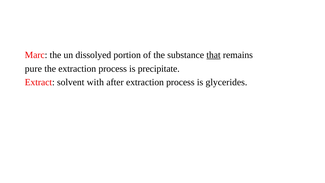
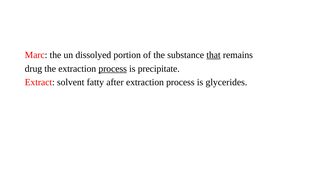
pure: pure -> drug (33, 69)
process underline: none -> present (113, 69)
with: with -> fatty (95, 82)
